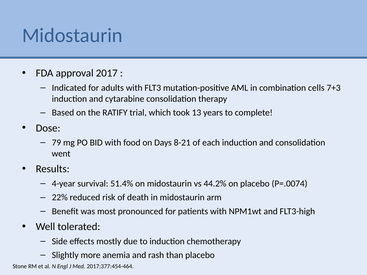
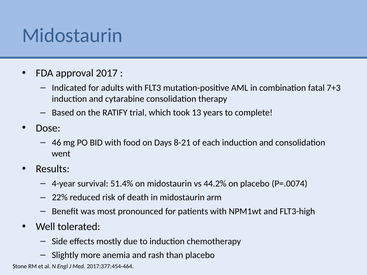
cells: cells -> fatal (316, 88)
79: 79 -> 46 (56, 143)
